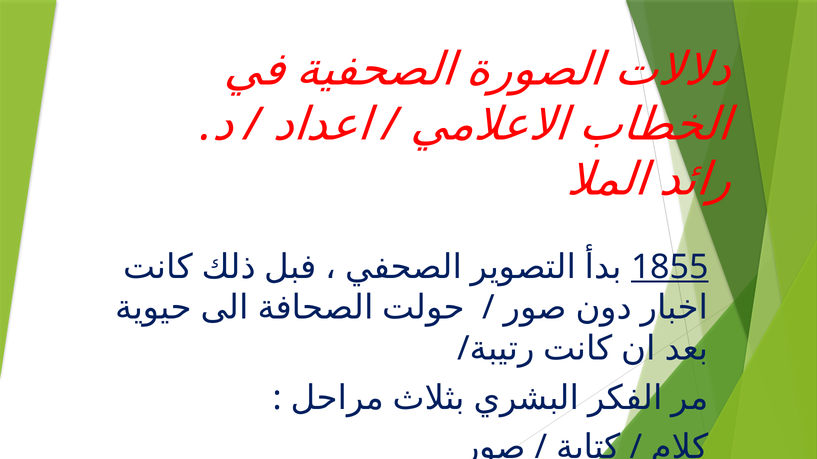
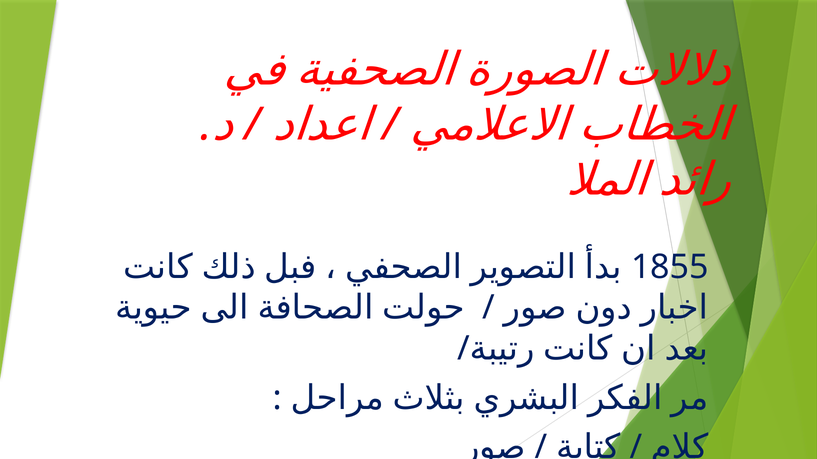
1855 underline: present -> none (670, 267)
